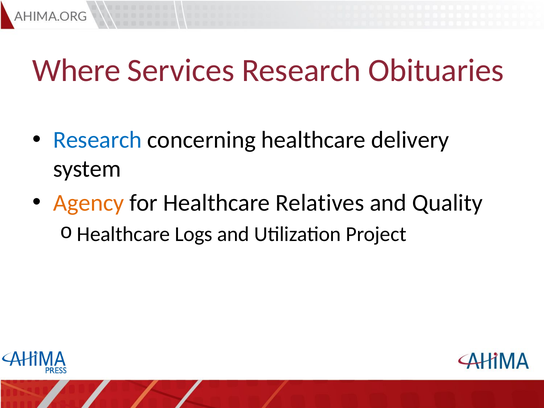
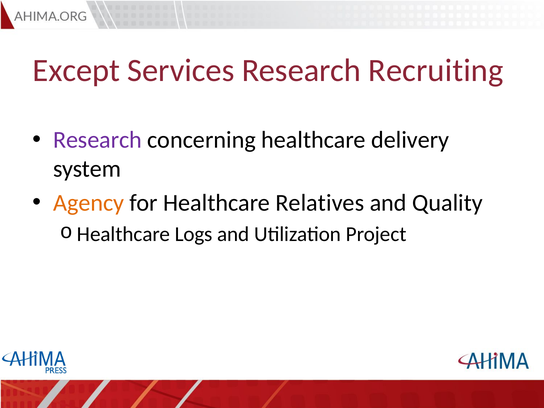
Where: Where -> Except (76, 71)
Obituaries: Obituaries -> Recruiting (436, 71)
Research colour: blue -> purple (97, 140)
